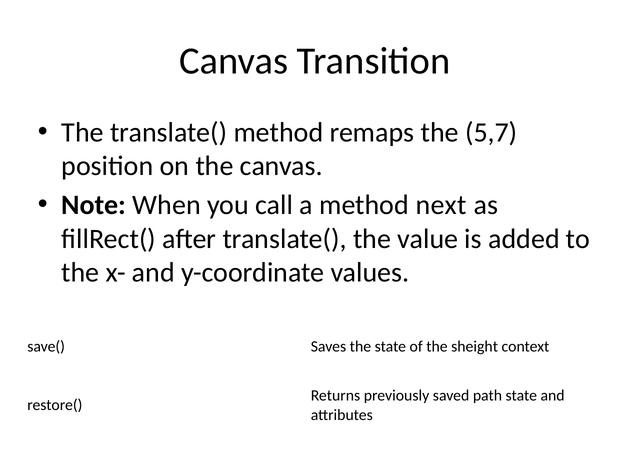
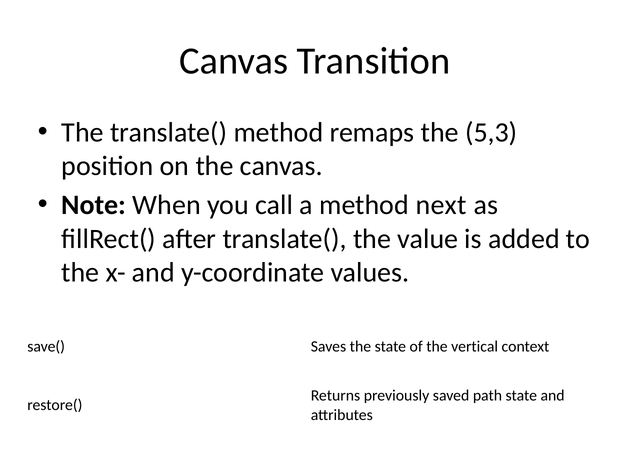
5,7: 5,7 -> 5,3 (491, 132)
sheight: sheight -> vertical (475, 346)
